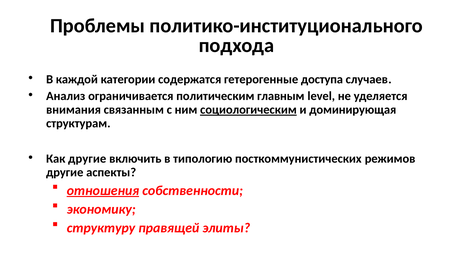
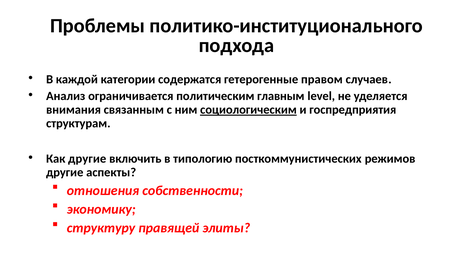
доступа: доступа -> правом (322, 79)
доминирующая: доминирующая -> госпредприятия (353, 110)
отношения underline: present -> none (103, 191)
